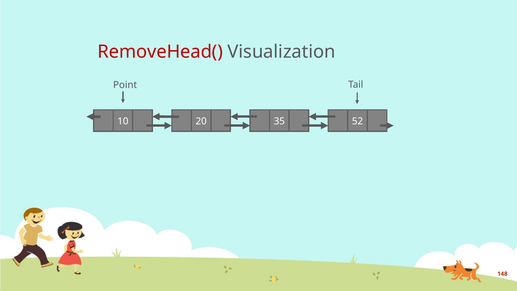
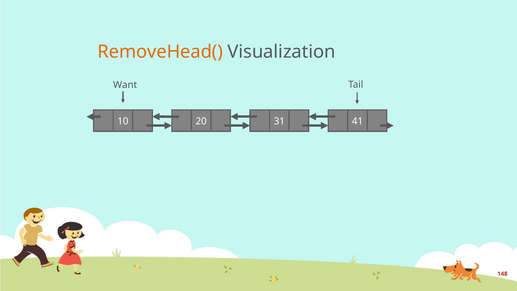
RemoveHead( colour: red -> orange (160, 52)
Point: Point -> Want (125, 85)
35: 35 -> 31 (279, 121)
52: 52 -> 41 (357, 121)
